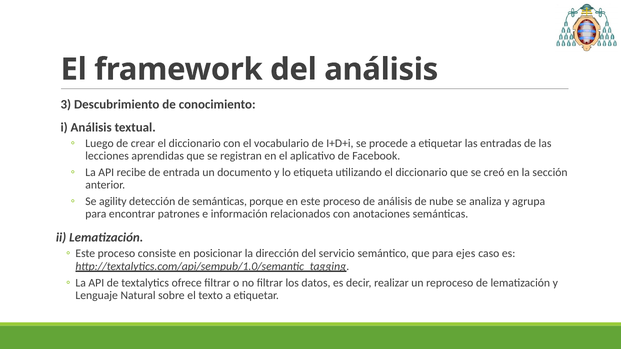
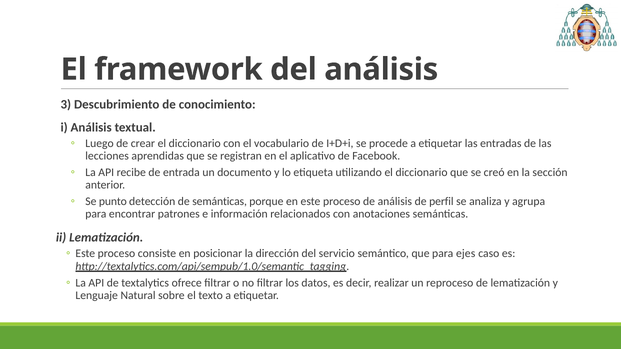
agility: agility -> punto (113, 202)
nube: nube -> perfil (441, 202)
